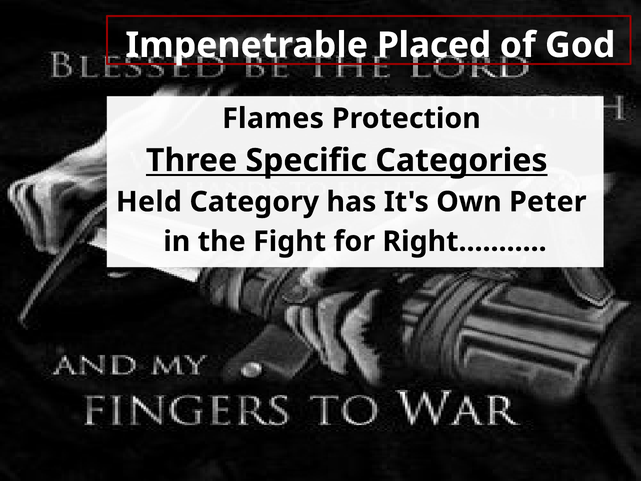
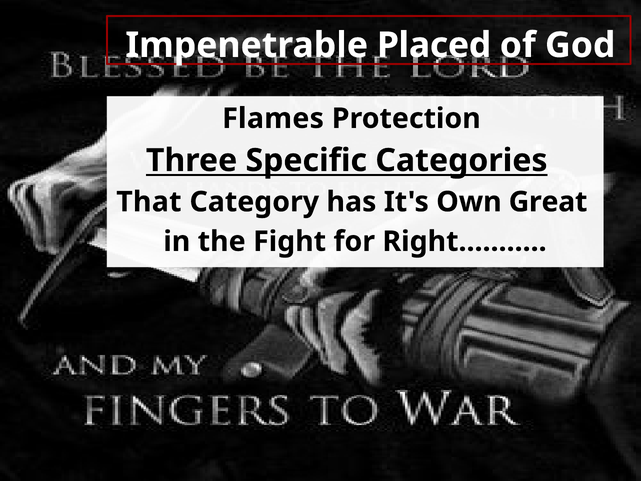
Held: Held -> That (149, 202)
Peter: Peter -> Great (548, 202)
